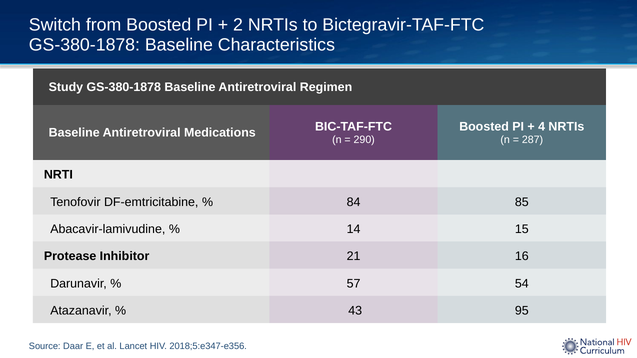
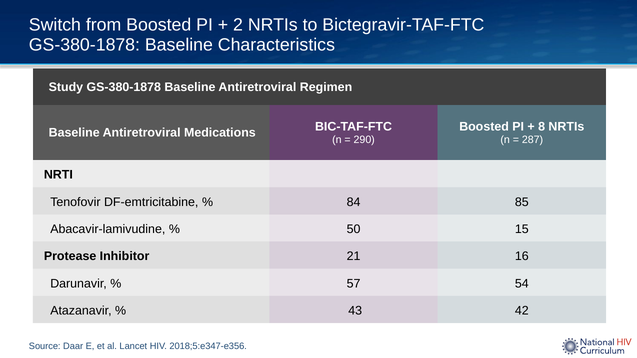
4: 4 -> 8 (542, 127)
14: 14 -> 50 (354, 229)
95: 95 -> 42 (522, 311)
